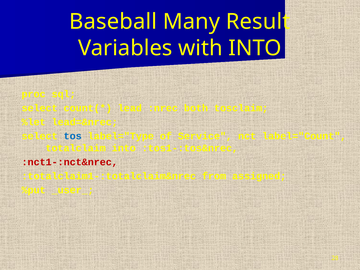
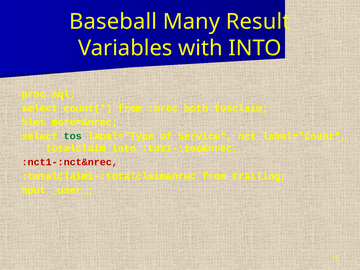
lead: lead -> from (130, 108)
lead=&nrec: lead=&nrec -> more=&nrec (85, 122)
tos colour: blue -> green (73, 136)
assigned: assigned -> trailing (259, 176)
